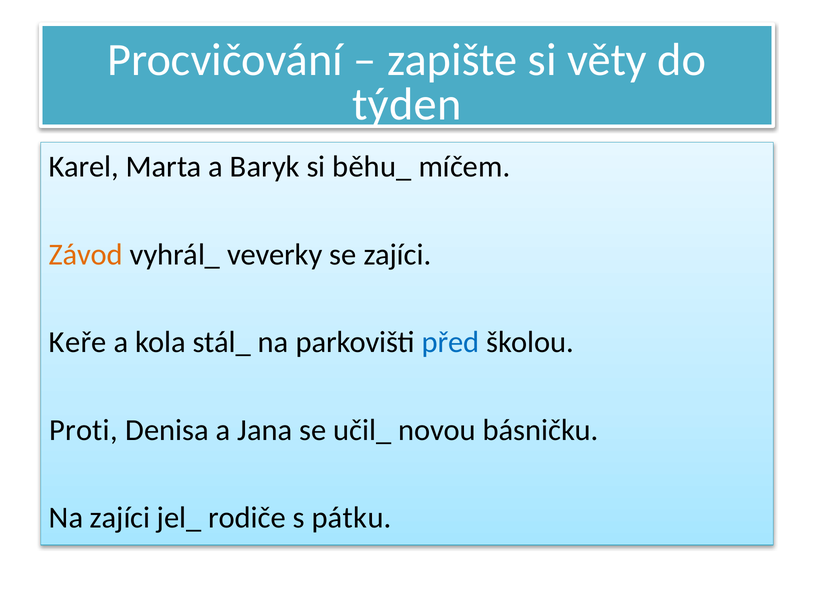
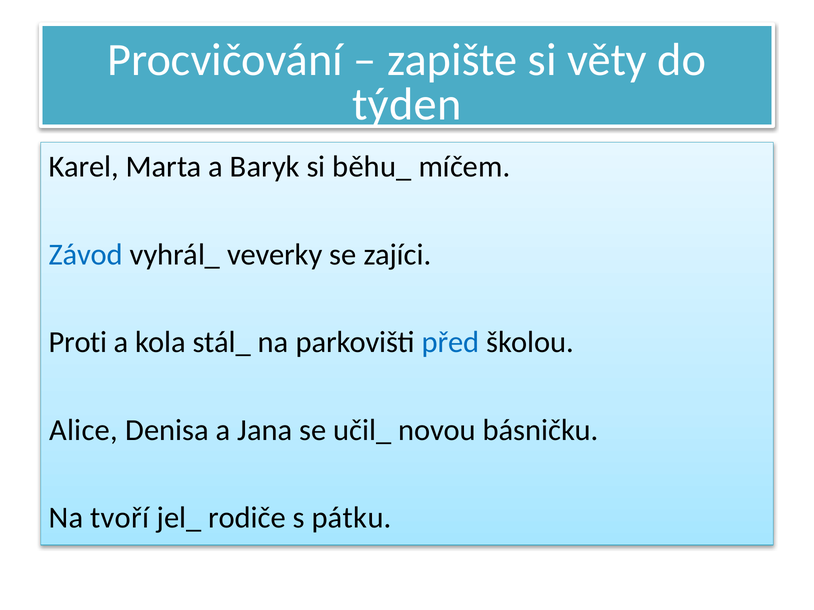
Závod colour: orange -> blue (86, 255)
Keře: Keře -> Proti (78, 343)
Proti: Proti -> Alice (83, 430)
Na zajíci: zajíci -> tvoří (120, 518)
